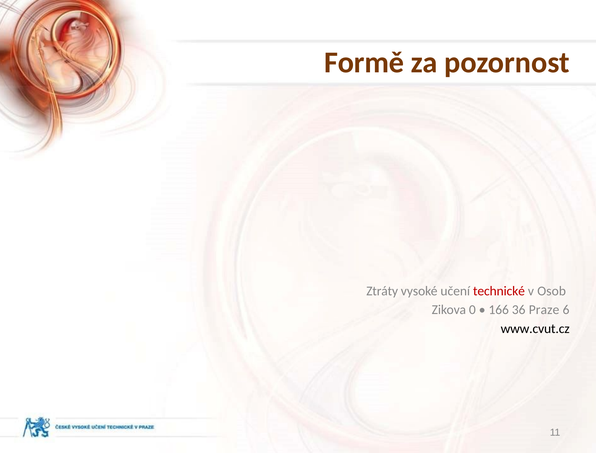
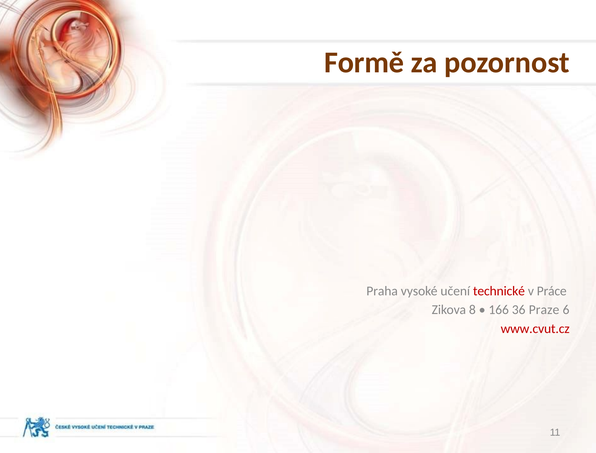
Ztráty: Ztráty -> Praha (382, 291)
Osob: Osob -> Práce (552, 291)
0: 0 -> 8 (472, 310)
www.cvut.cz colour: black -> red (535, 329)
